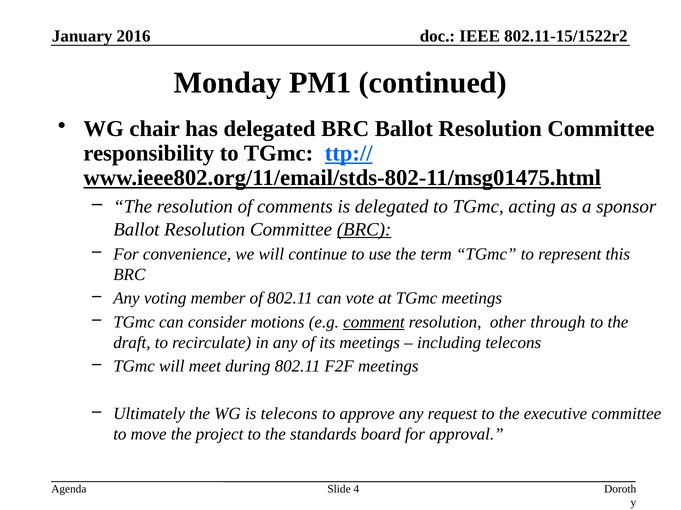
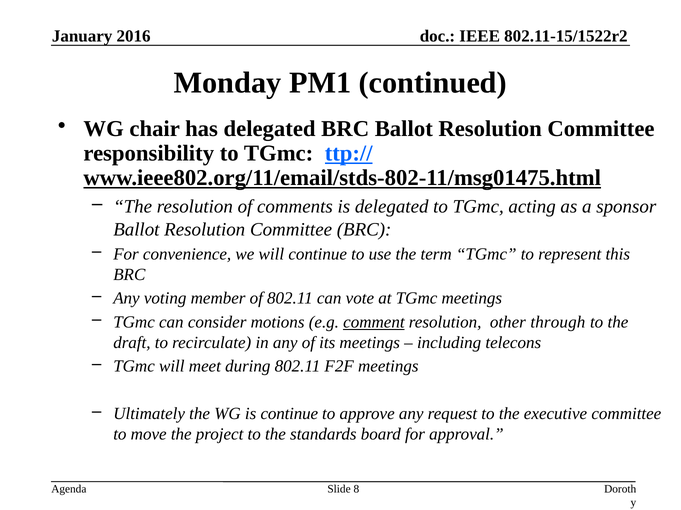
BRC underline: present -> none (364, 230)
is telecons: telecons -> continue (289, 414)
4: 4 -> 8 (356, 490)
